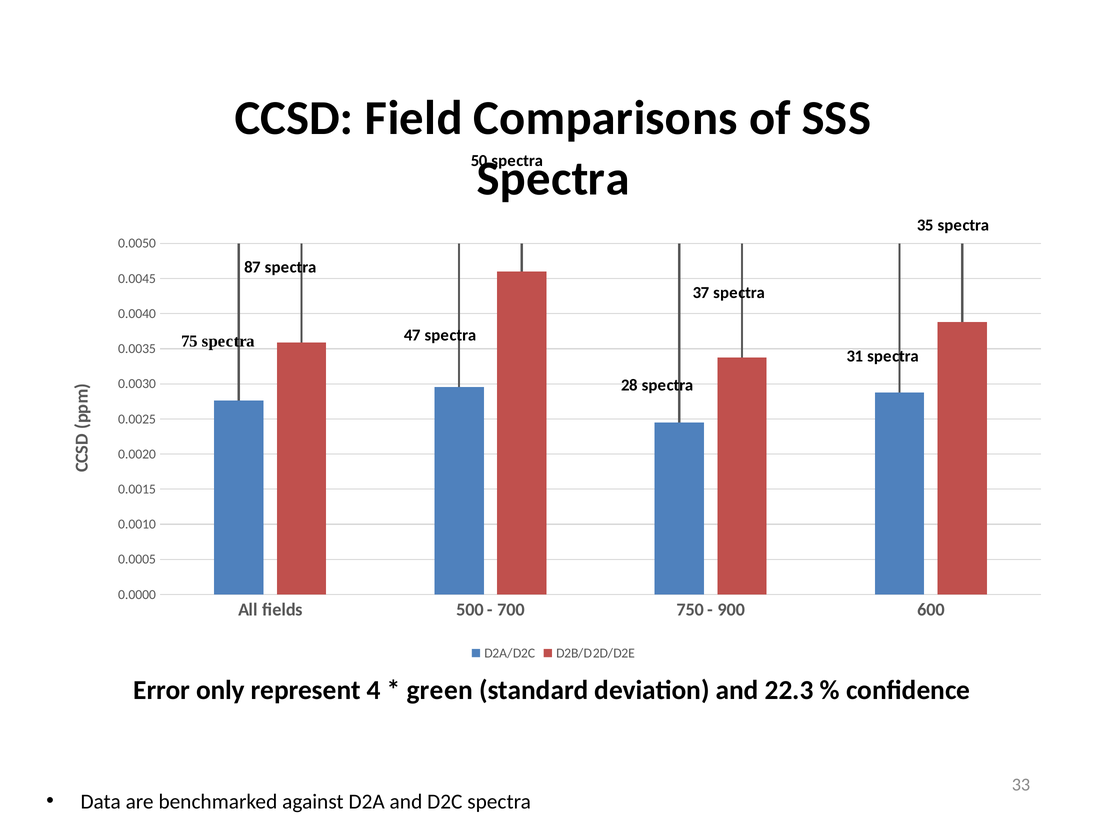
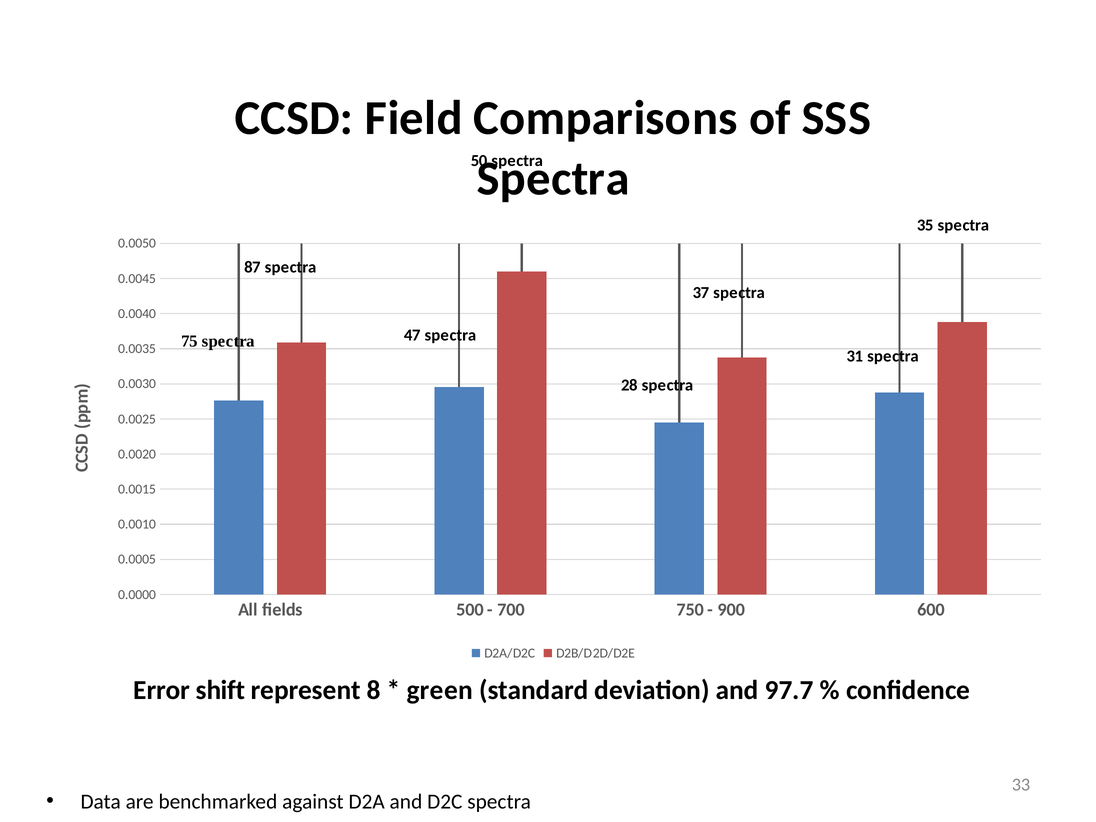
only: only -> shift (221, 690)
4: 4 -> 8 (374, 690)
22.3: 22.3 -> 97.7 (789, 690)
